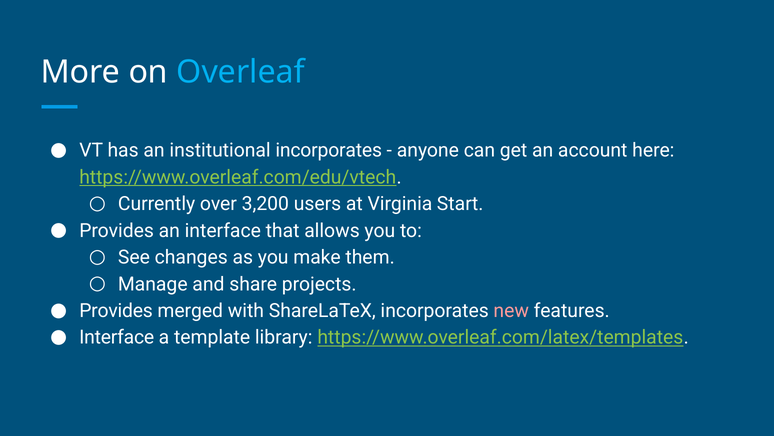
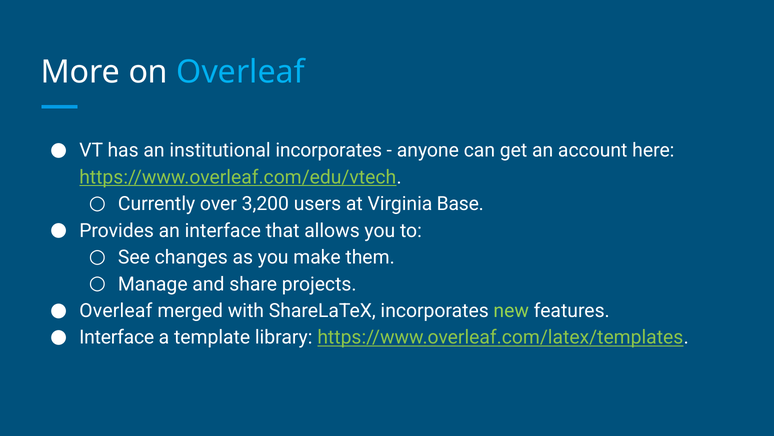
Start: Start -> Base (460, 204)
Provides: Provides -> Overleaf (116, 310)
new colour: pink -> light green (511, 310)
